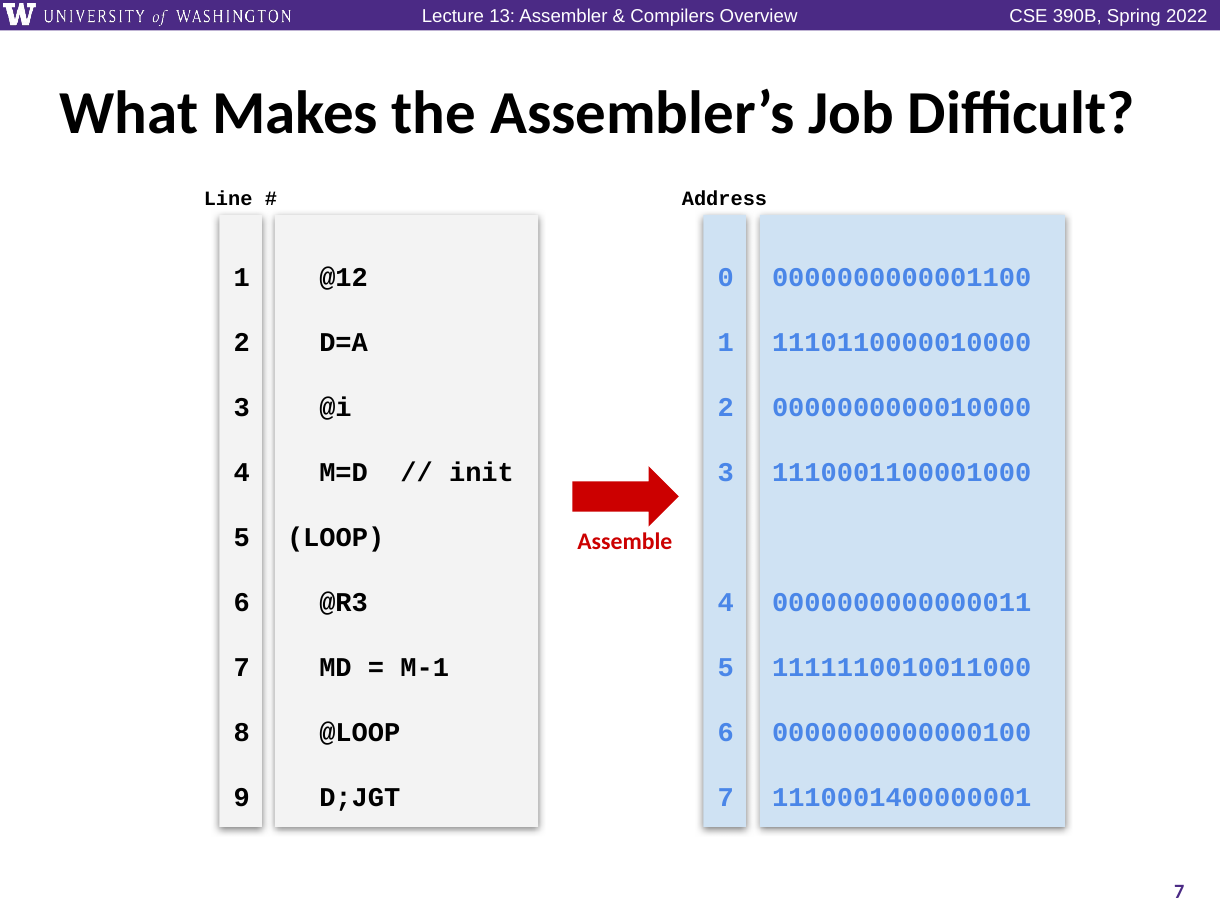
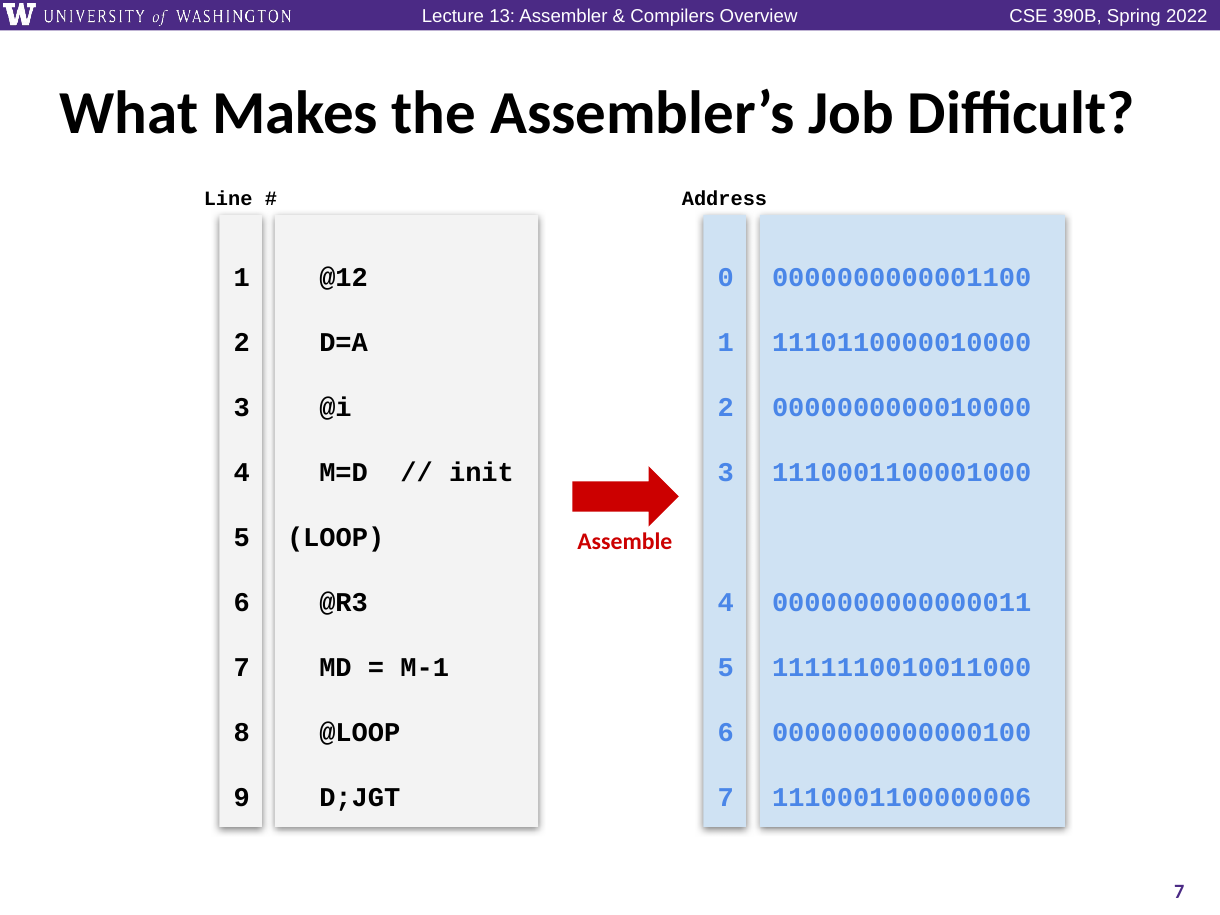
1110001400000001: 1110001400000001 -> 1110001100000006 (902, 798)
